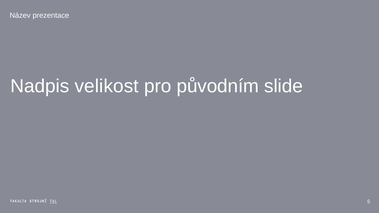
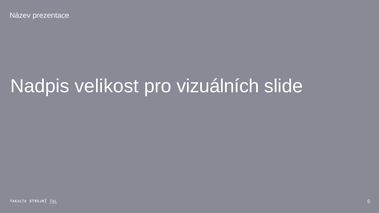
původním: původním -> vizuálních (218, 86)
